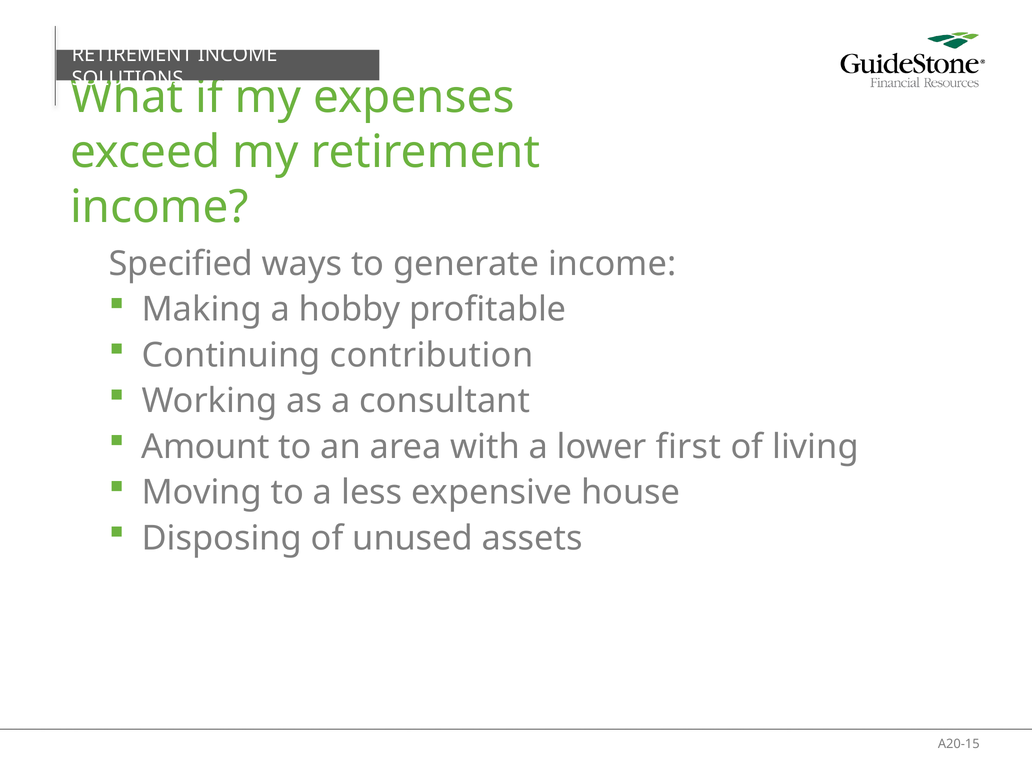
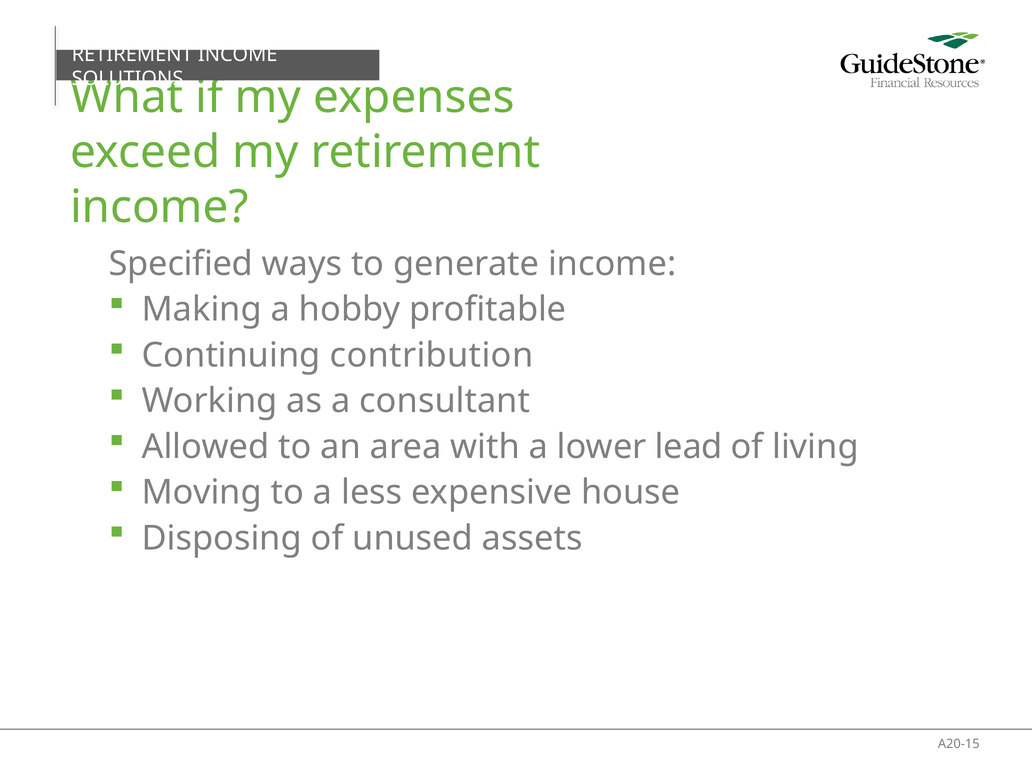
Amount: Amount -> Allowed (205, 447)
first: first -> lead (689, 447)
